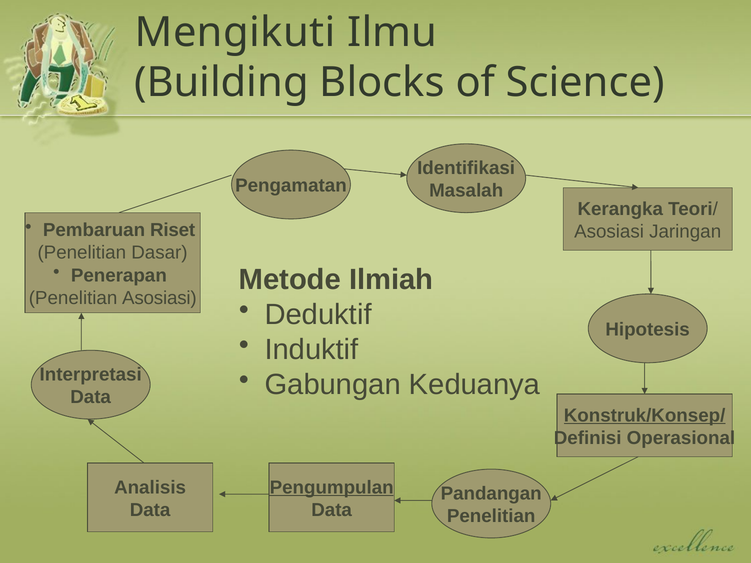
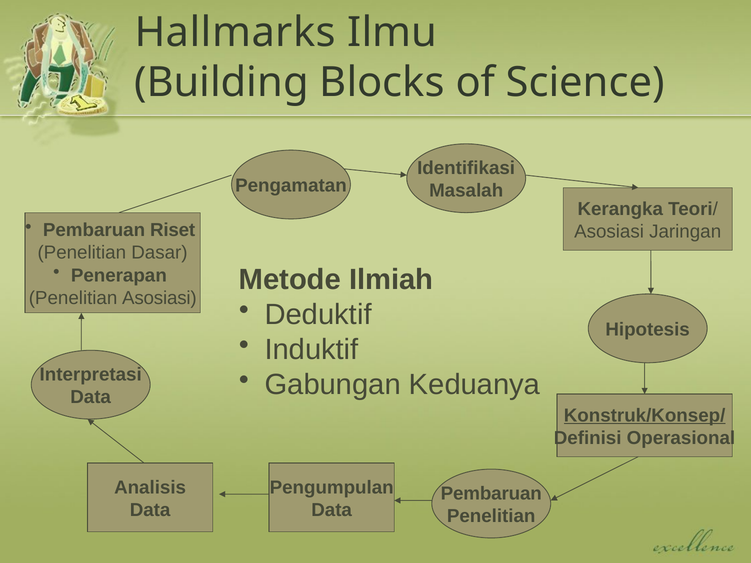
Mengikuti: Mengikuti -> Hallmarks (235, 33)
Pengumpulan underline: present -> none (332, 488)
Pandangan: Pandangan -> Pembaruan (491, 494)
